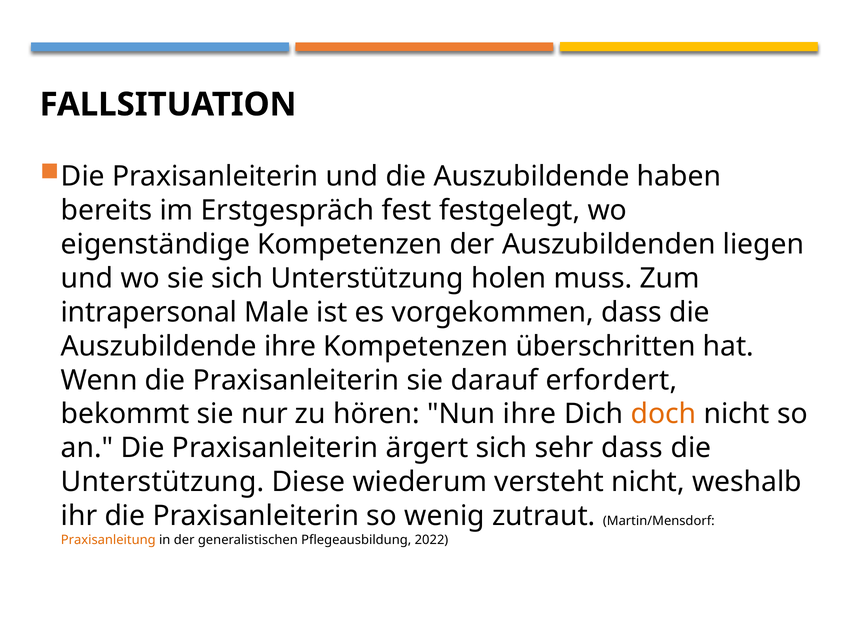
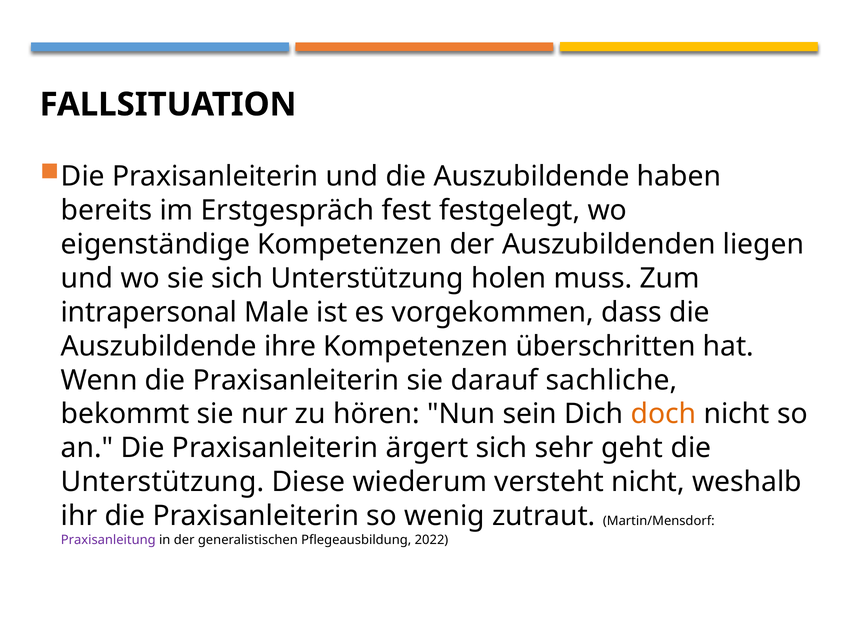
erfordert: erfordert -> sachliche (612, 380)
Nun ihre: ihre -> sein (530, 414)
sehr dass: dass -> geht (632, 448)
Praxisanleitung colour: orange -> purple (108, 540)
